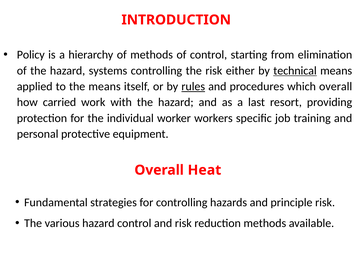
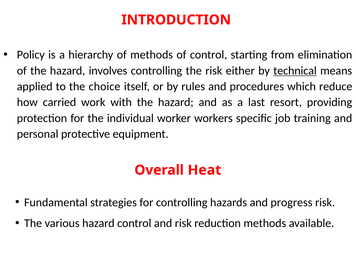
systems: systems -> involves (108, 71)
the means: means -> choice (105, 86)
rules underline: present -> none (193, 86)
which overall: overall -> reduce (336, 86)
principle: principle -> progress (291, 202)
